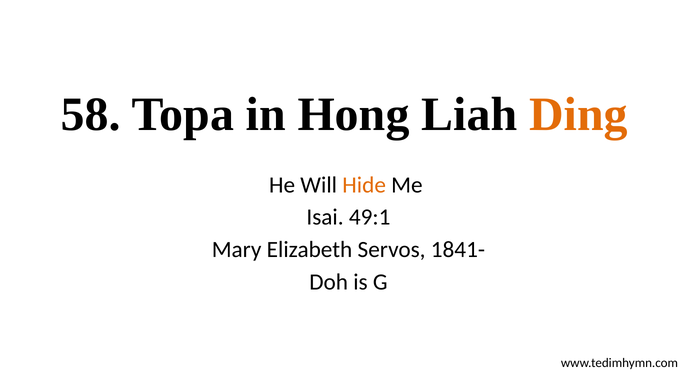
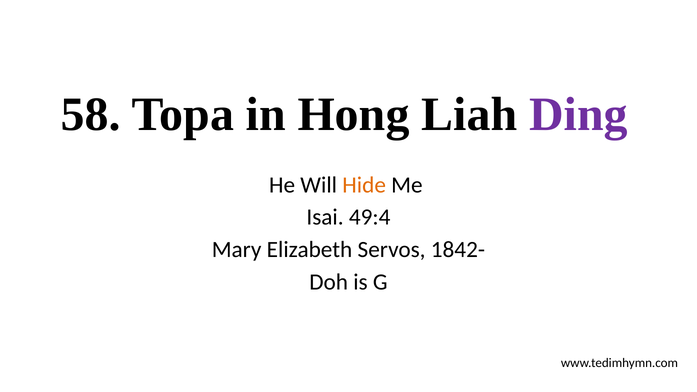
Ding colour: orange -> purple (578, 114)
49:1: 49:1 -> 49:4 (370, 217)
1841-: 1841- -> 1842- (458, 250)
